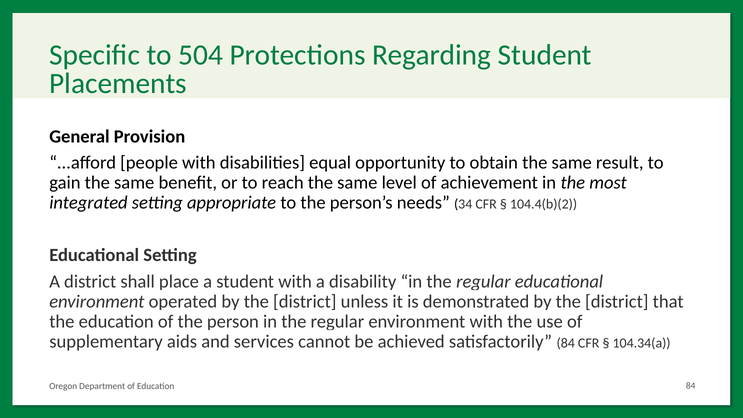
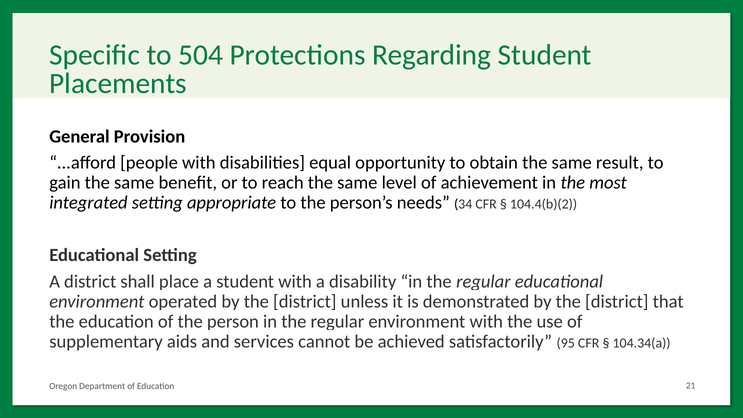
satisfactorily 84: 84 -> 95 (566, 343)
Education 84: 84 -> 21 (691, 386)
